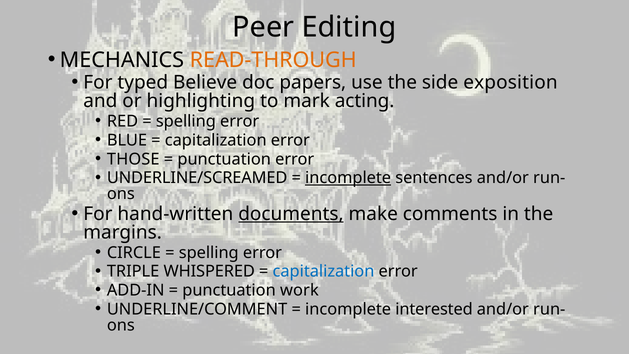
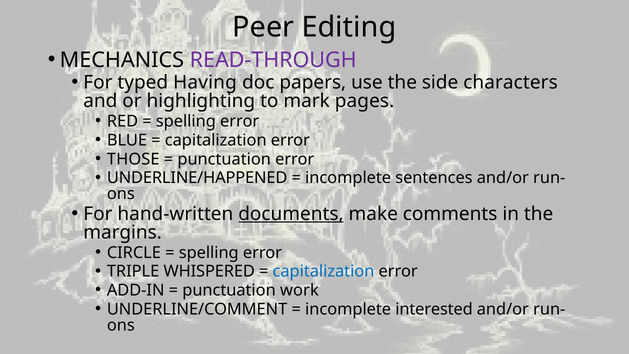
READ-THROUGH colour: orange -> purple (273, 60)
Believe: Believe -> Having (205, 83)
exposition: exposition -> characters (511, 83)
acting: acting -> pages (365, 101)
UNDERLINE/SCREAMED: UNDERLINE/SCREAMED -> UNDERLINE/HAPPENED (197, 178)
incomplete underline: present -> none (348, 178)
